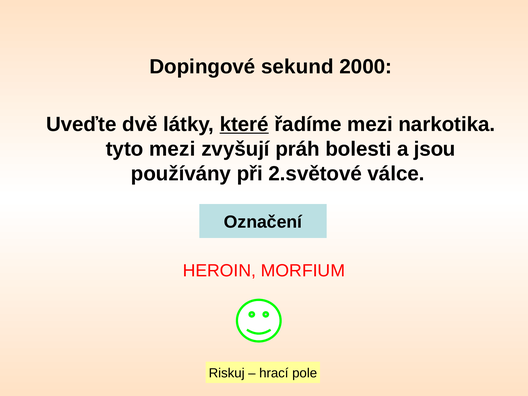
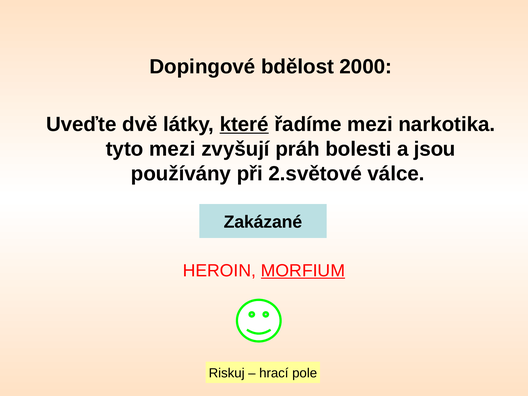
sekund: sekund -> bdělost (297, 67)
Označení: Označení -> Zakázané (263, 222)
MORFIUM underline: none -> present (303, 271)
